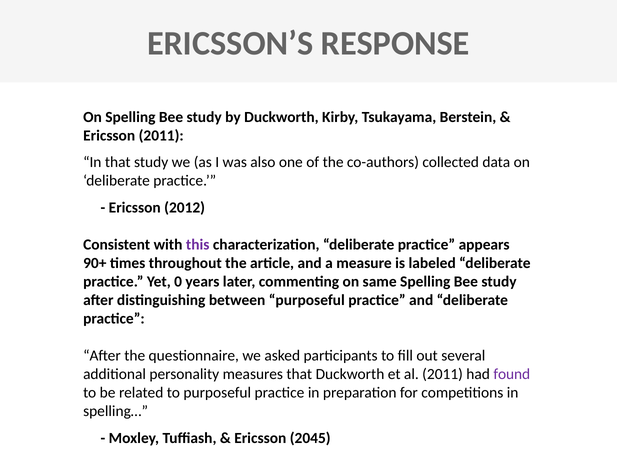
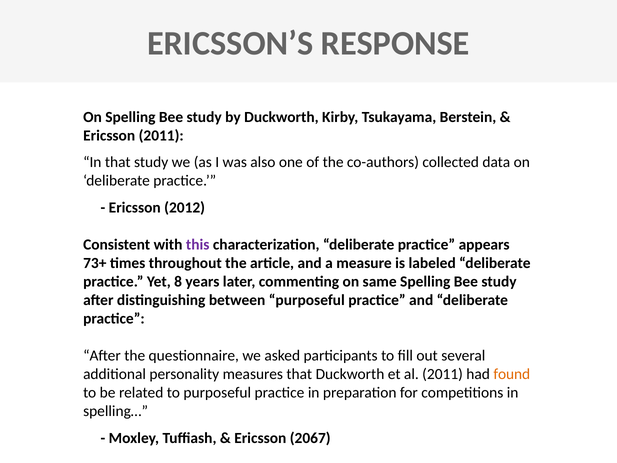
90+: 90+ -> 73+ (95, 263)
0: 0 -> 8 (178, 281)
found colour: purple -> orange (512, 374)
2045: 2045 -> 2067 (310, 438)
